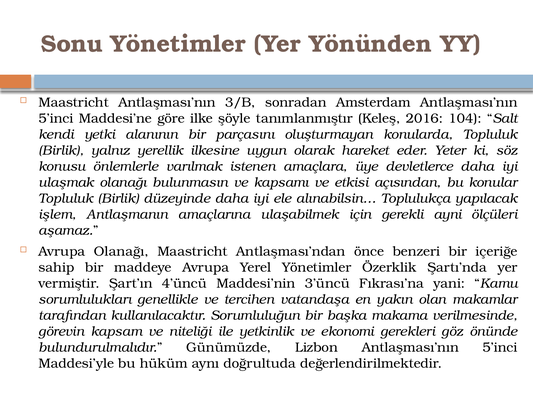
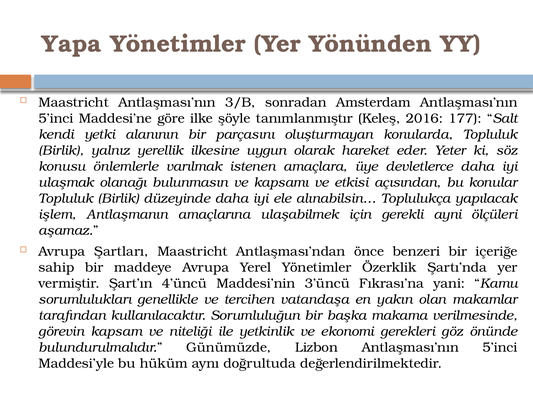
Sonu: Sonu -> Yapa (71, 44)
104: 104 -> 177 (465, 118)
Avrupa Olanağı: Olanağı -> Şartları (121, 251)
